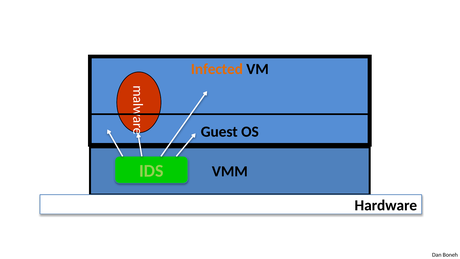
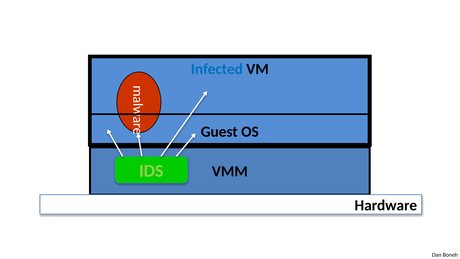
Infected colour: orange -> blue (217, 69)
